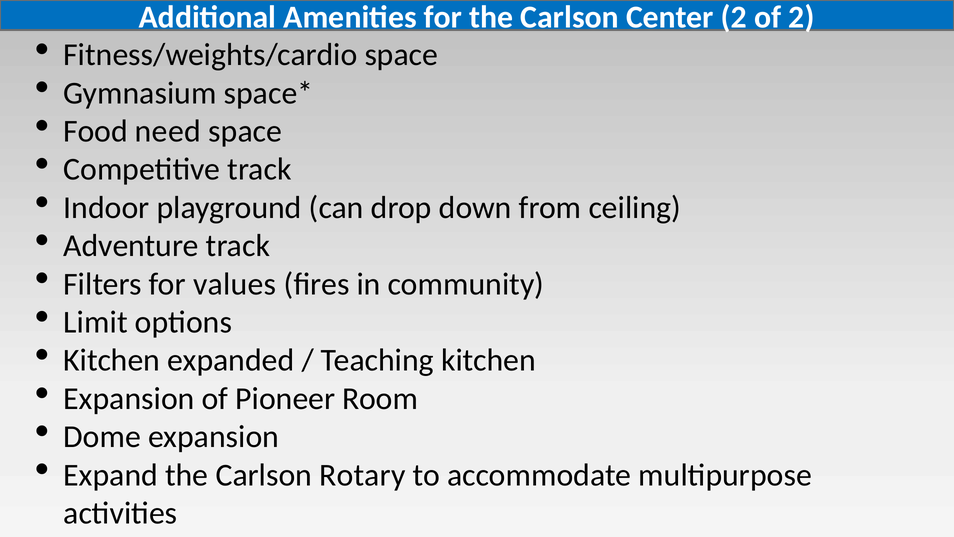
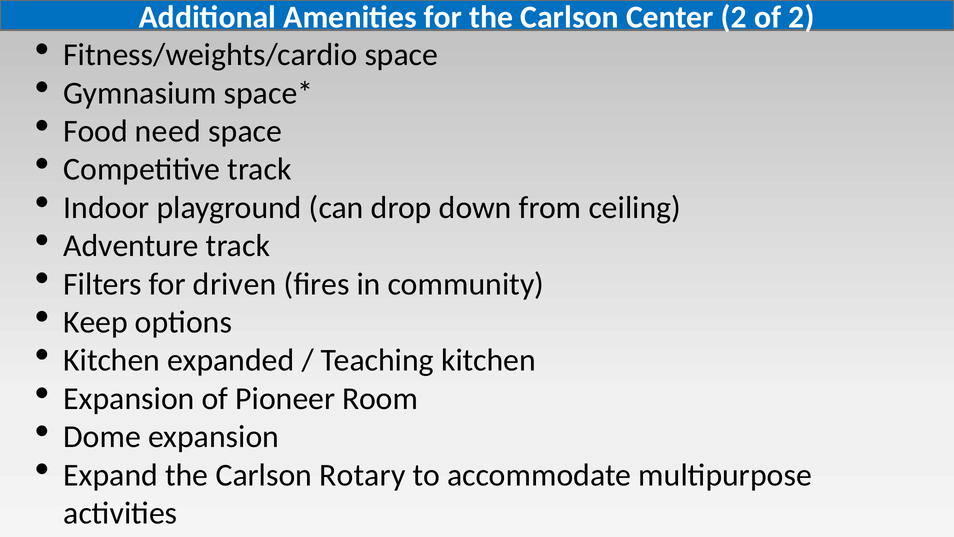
values: values -> driven (235, 284)
Limit: Limit -> Keep (96, 322)
